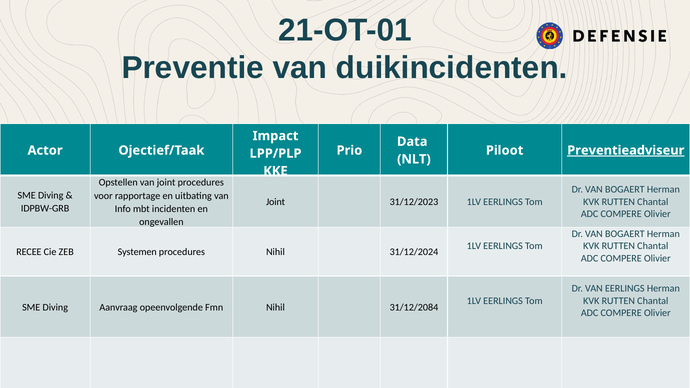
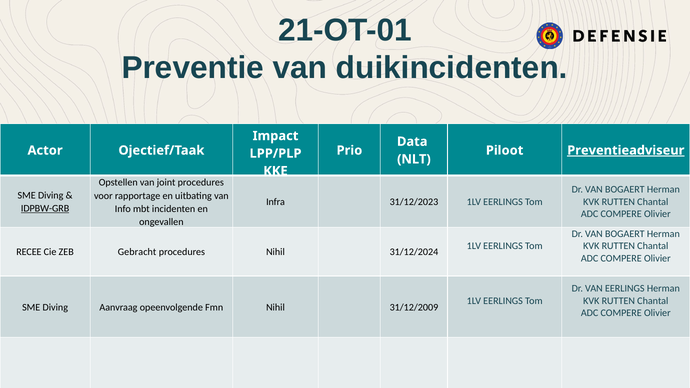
Joint: Joint -> Infra (276, 202)
IDPBW-GRB underline: none -> present (45, 209)
Systemen: Systemen -> Gebracht (137, 252)
31/12/2084: 31/12/2084 -> 31/12/2009 (414, 307)
